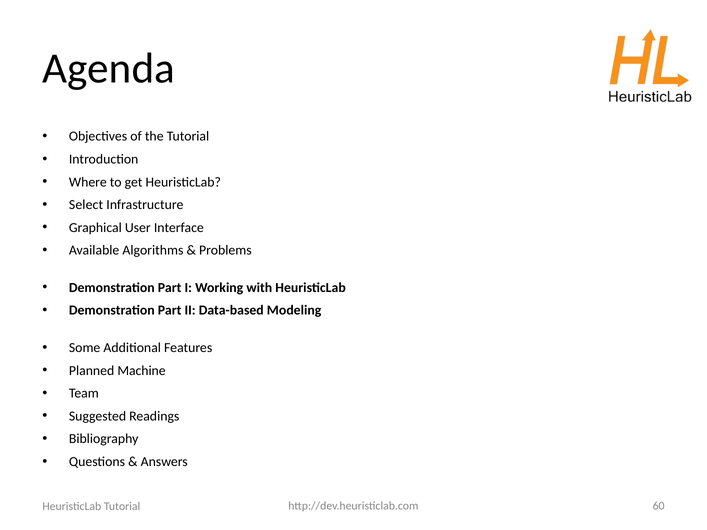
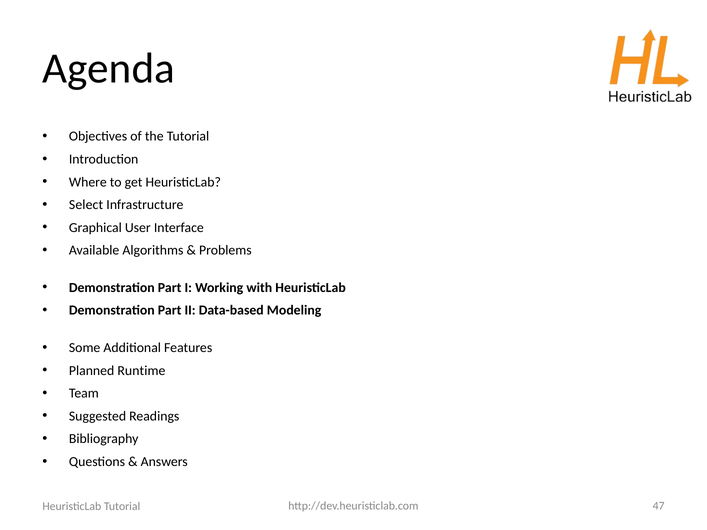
Machine: Machine -> Runtime (141, 371)
60: 60 -> 47 (659, 506)
